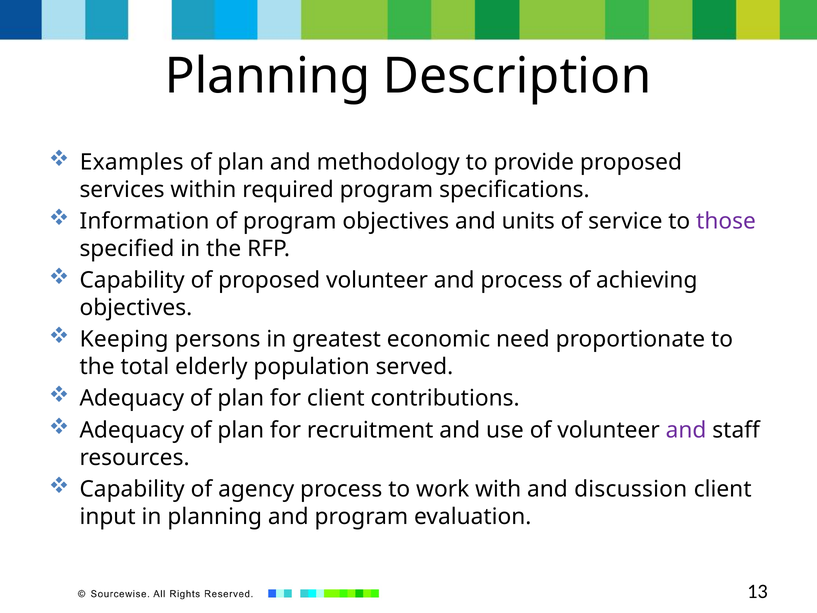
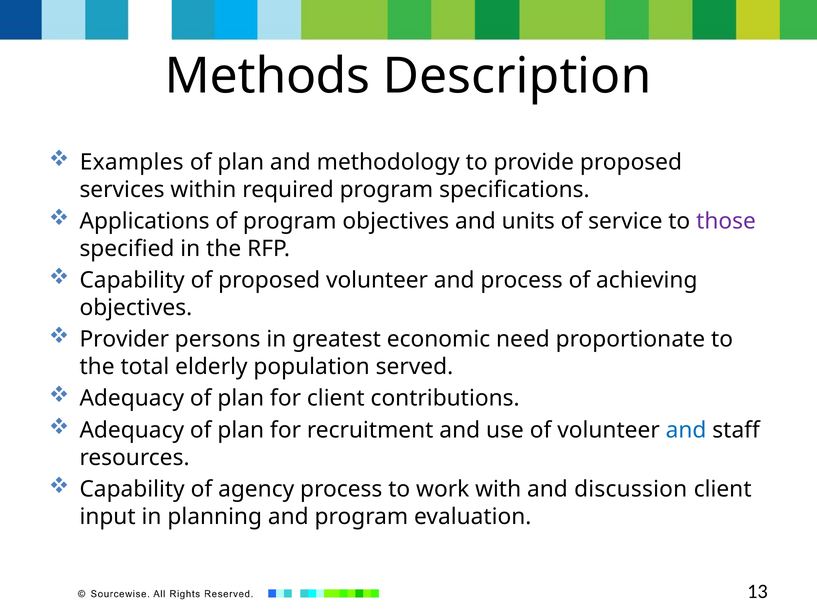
Planning: Planning -> Methods (268, 76)
Information: Information -> Applications (145, 221)
Keeping: Keeping -> Provider (124, 339)
and colour: purple -> blue (686, 430)
